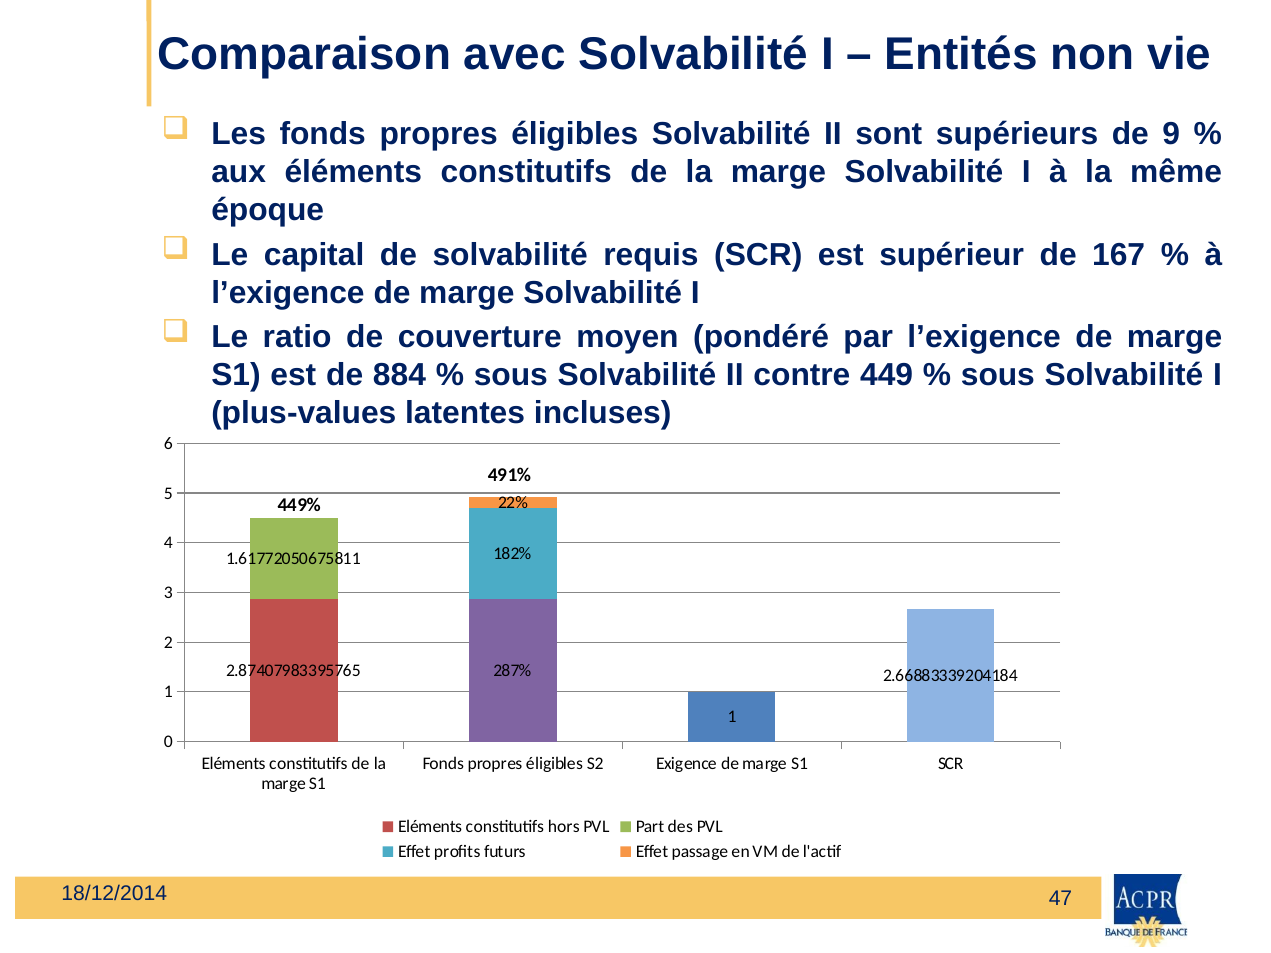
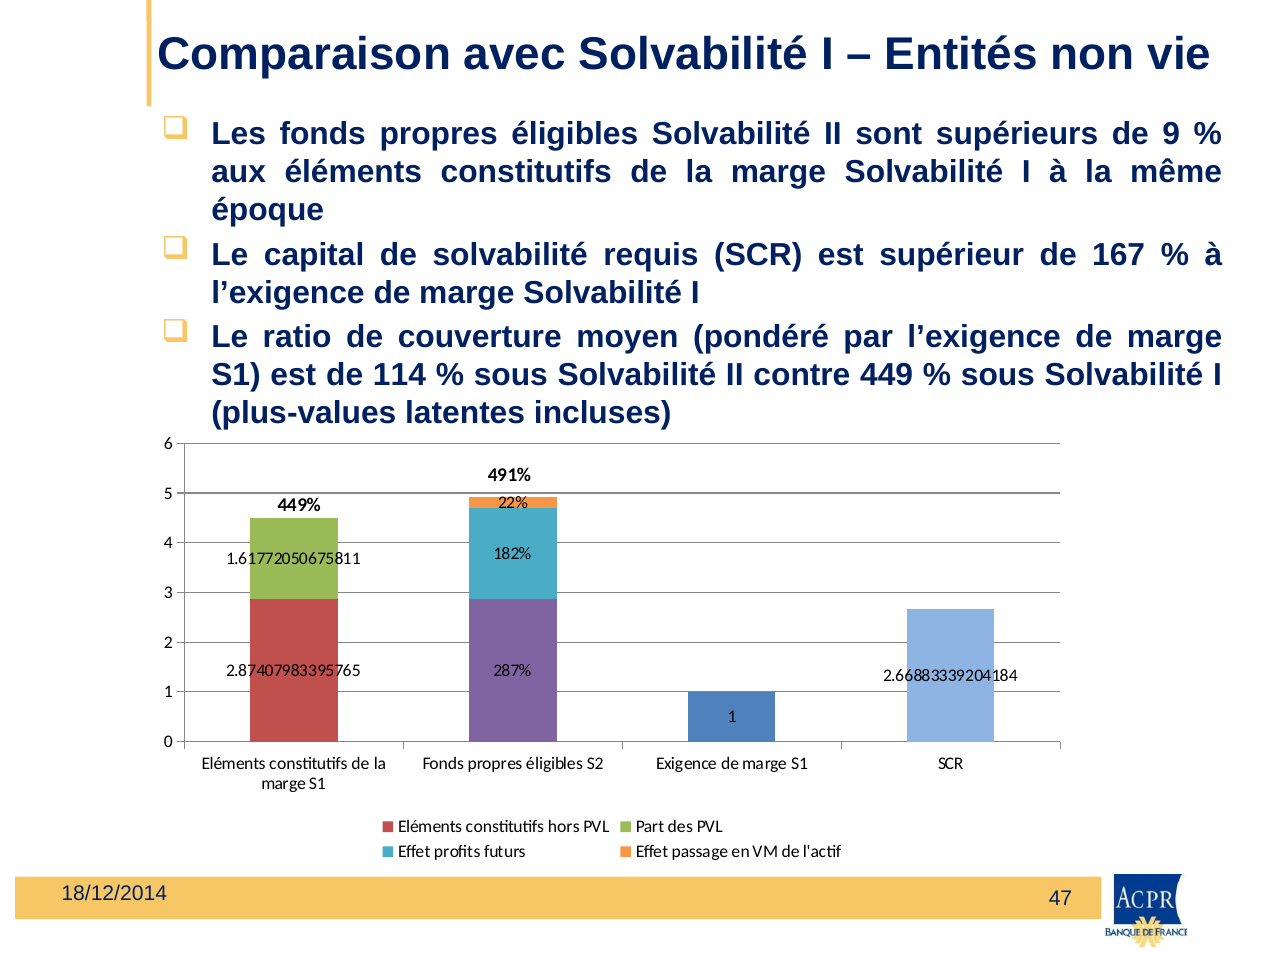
884: 884 -> 114 (399, 375)
